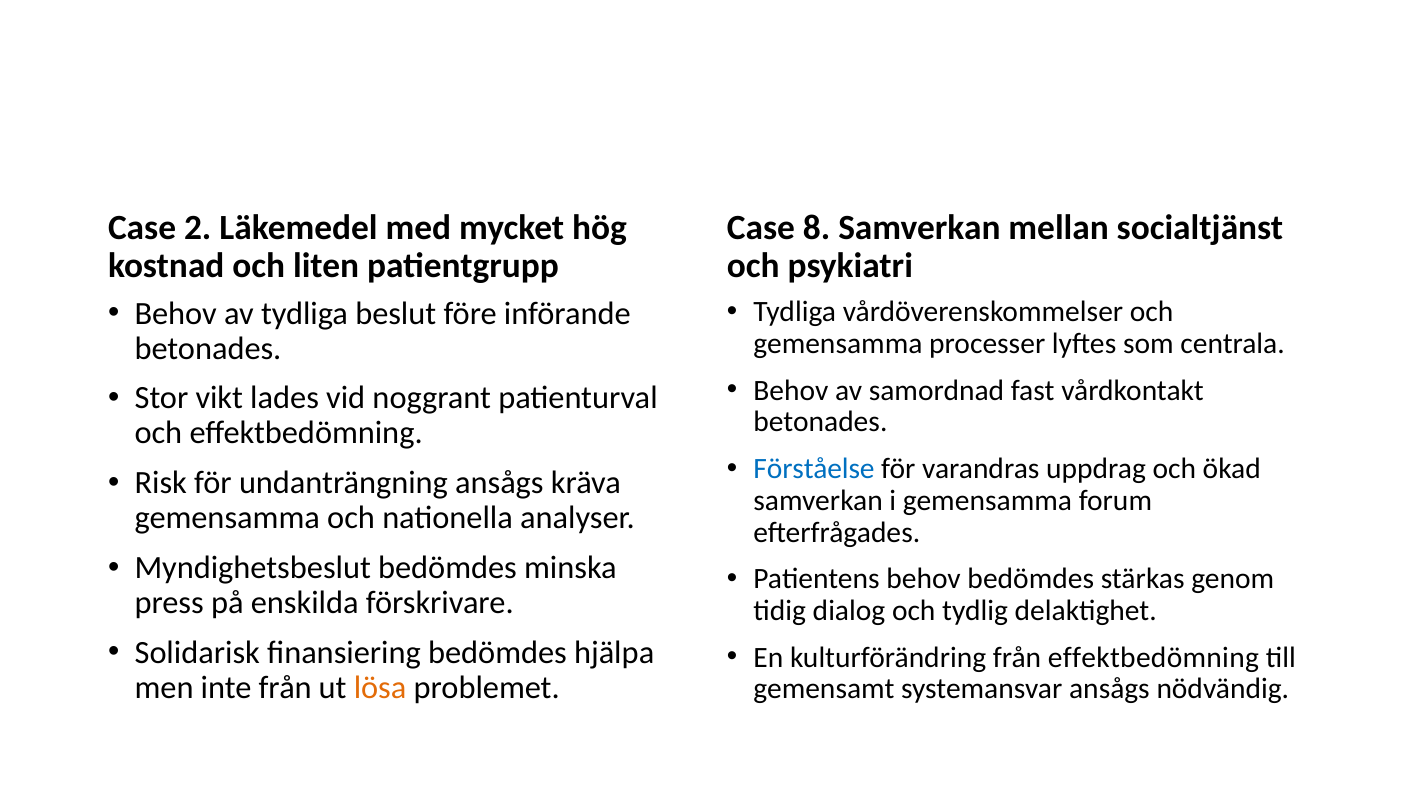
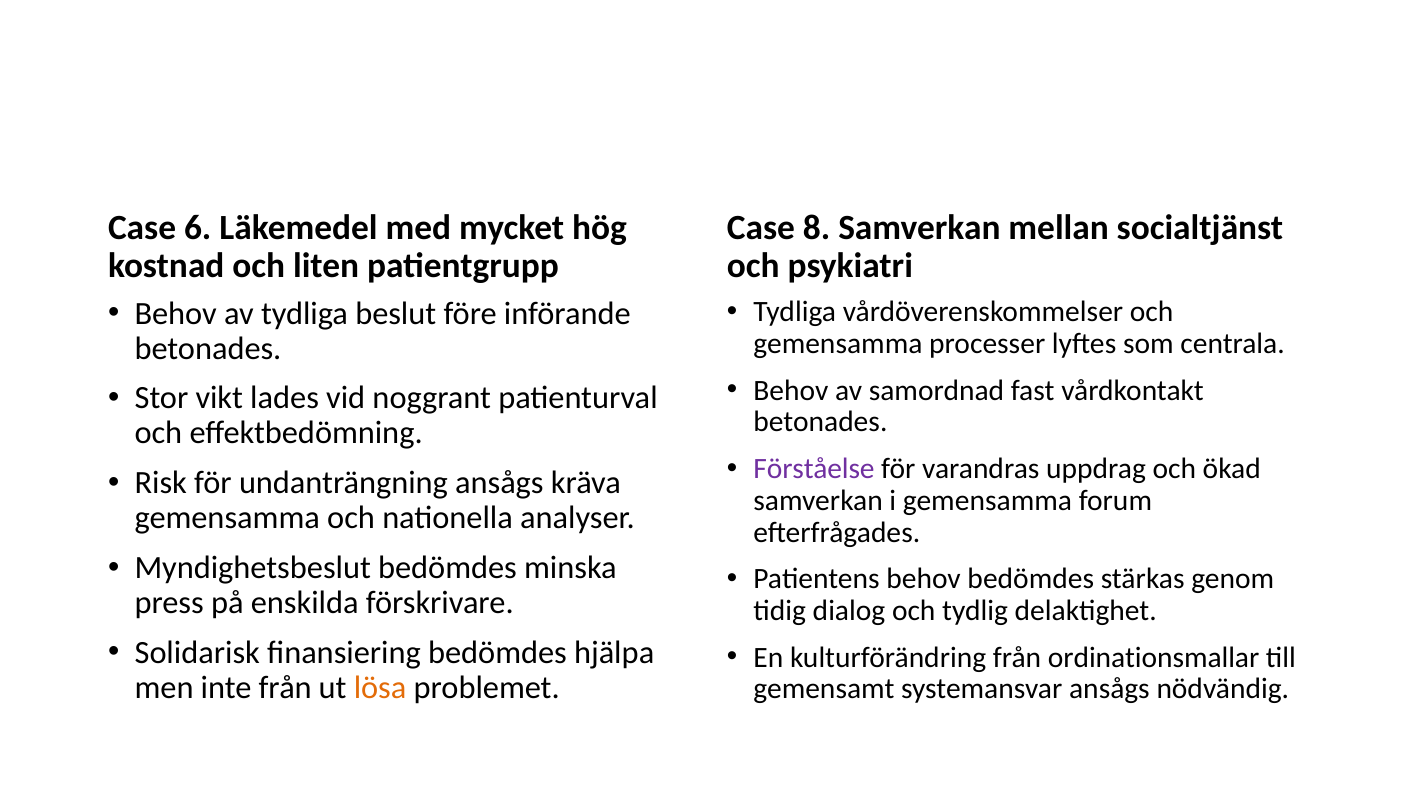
2: 2 -> 6 (198, 228)
Förståelse colour: blue -> purple (814, 469)
från effektbedömning: effektbedömning -> ordinationsmallar (1154, 657)
